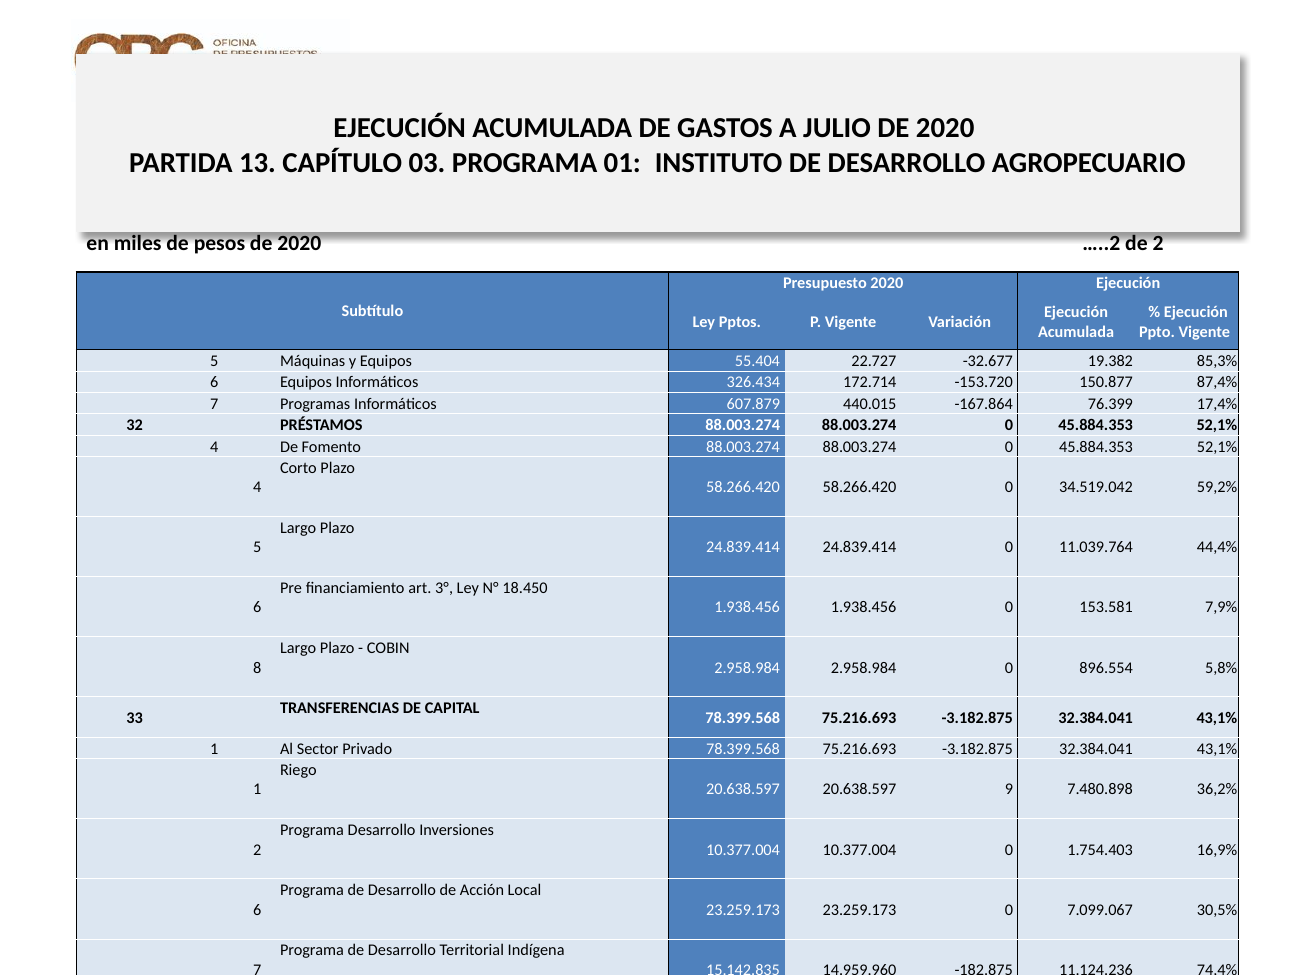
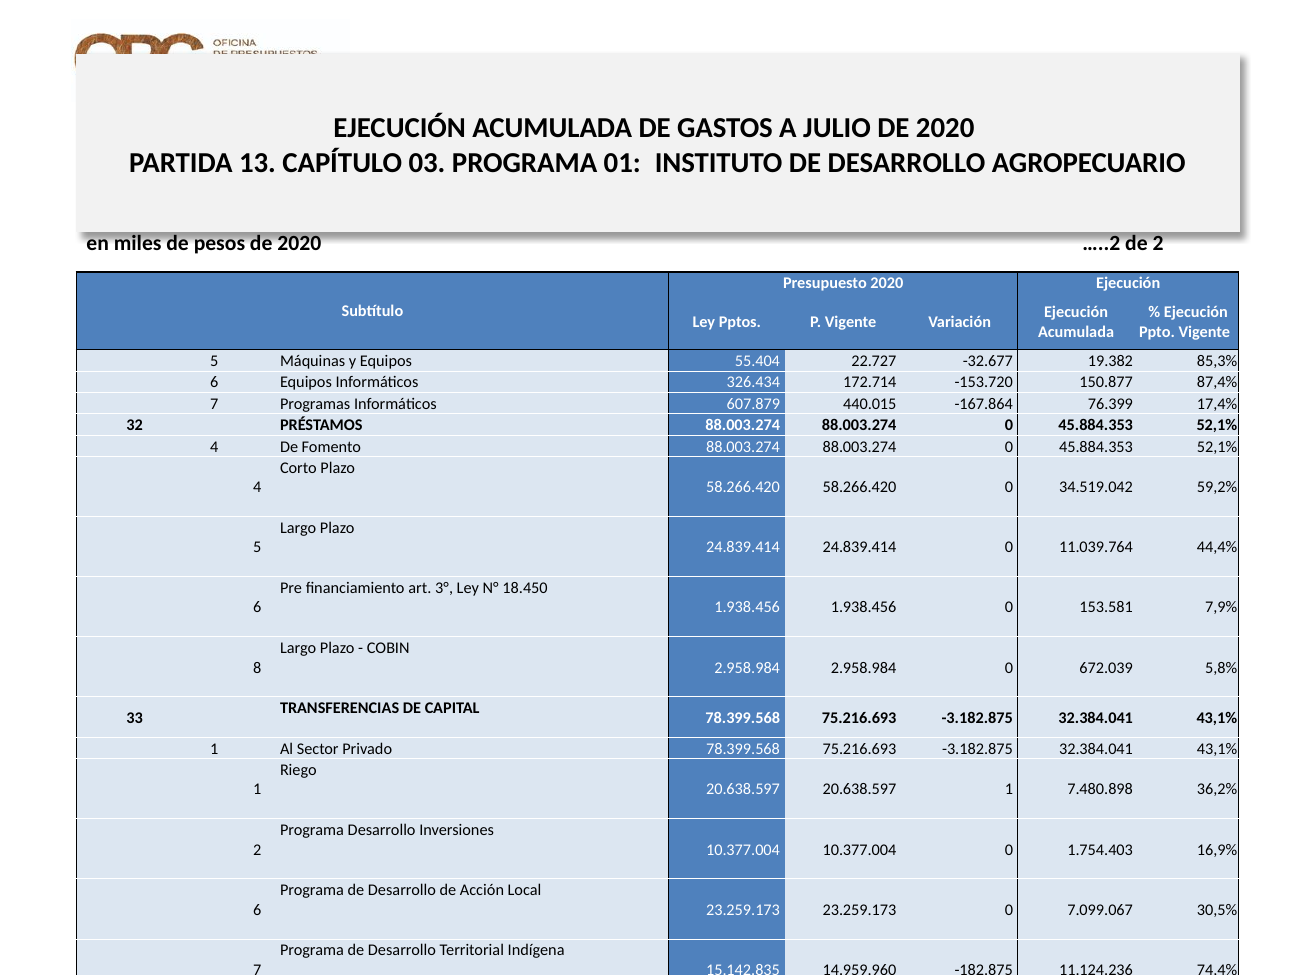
896.554: 896.554 -> 672.039 (1106, 668)
20.638.597 9: 9 -> 1 (1009, 790)
